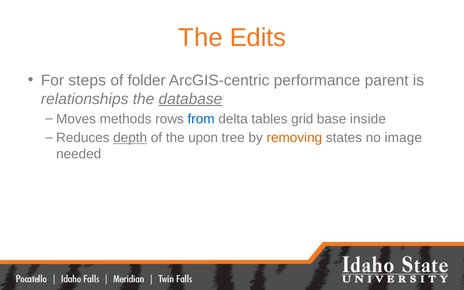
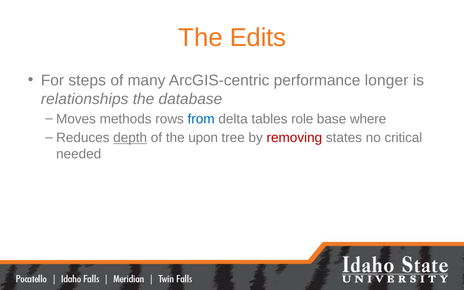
folder: folder -> many (147, 80)
parent: parent -> longer (387, 80)
database underline: present -> none (190, 99)
grid: grid -> role (302, 119)
inside: inside -> where (368, 119)
removing colour: orange -> red (294, 138)
image: image -> critical (403, 138)
